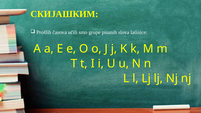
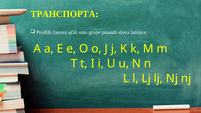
СКИЈАШКИМ: СКИЈАШКИМ -> ТРАНСПОРТА (64, 14)
